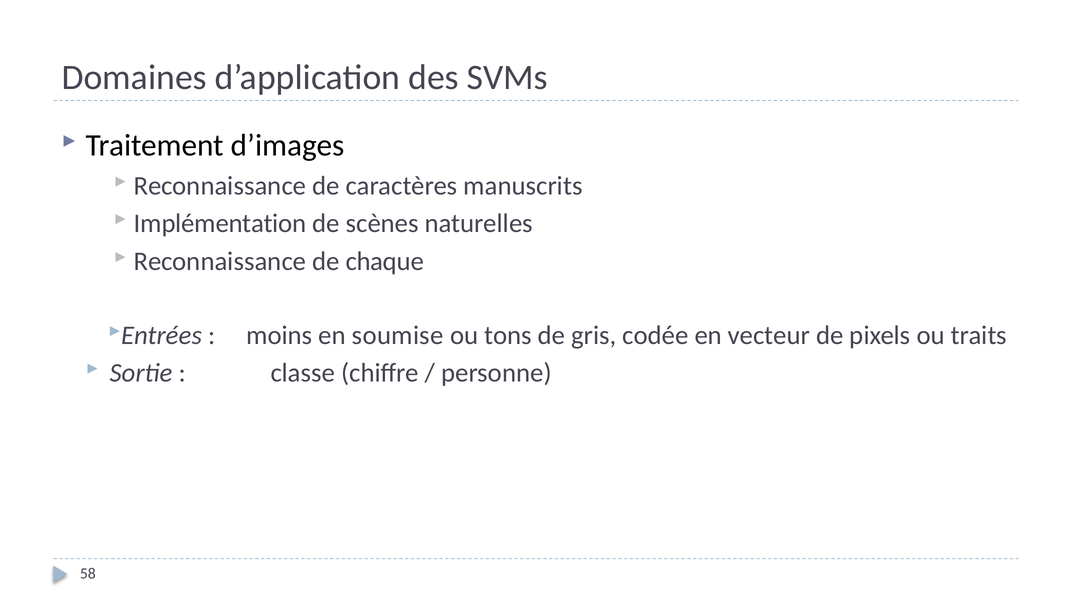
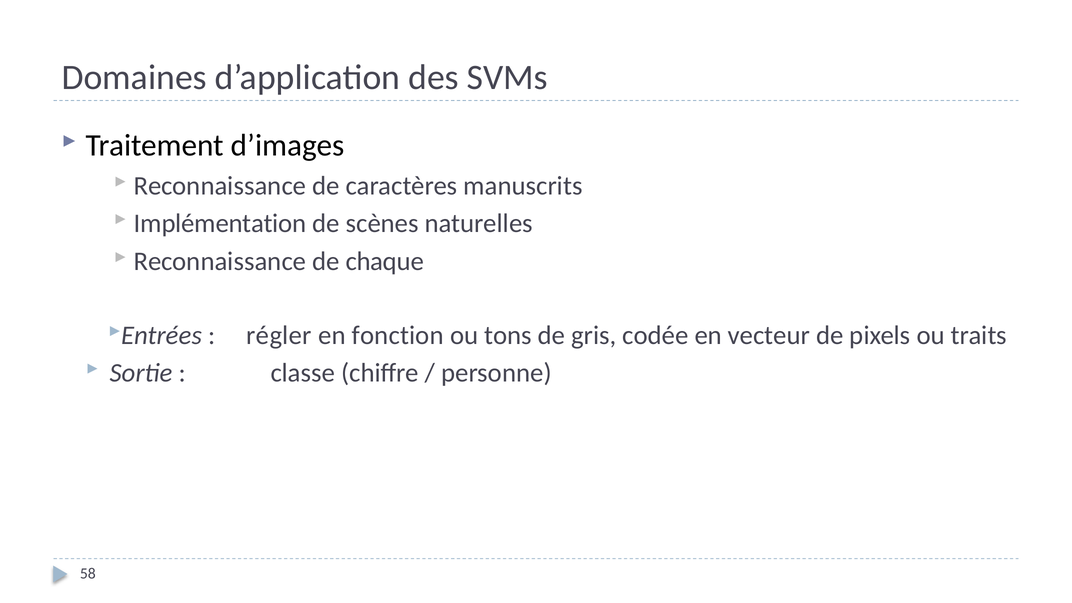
moins: moins -> régler (279, 335)
soumise: soumise -> fonction (398, 335)
